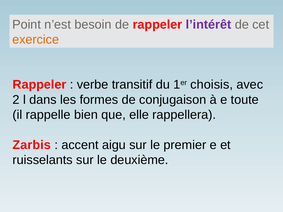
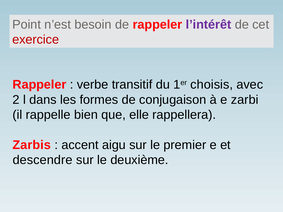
exercice colour: orange -> red (36, 40)
toute: toute -> zarbi (245, 100)
ruisselants: ruisselants -> descendre (43, 160)
